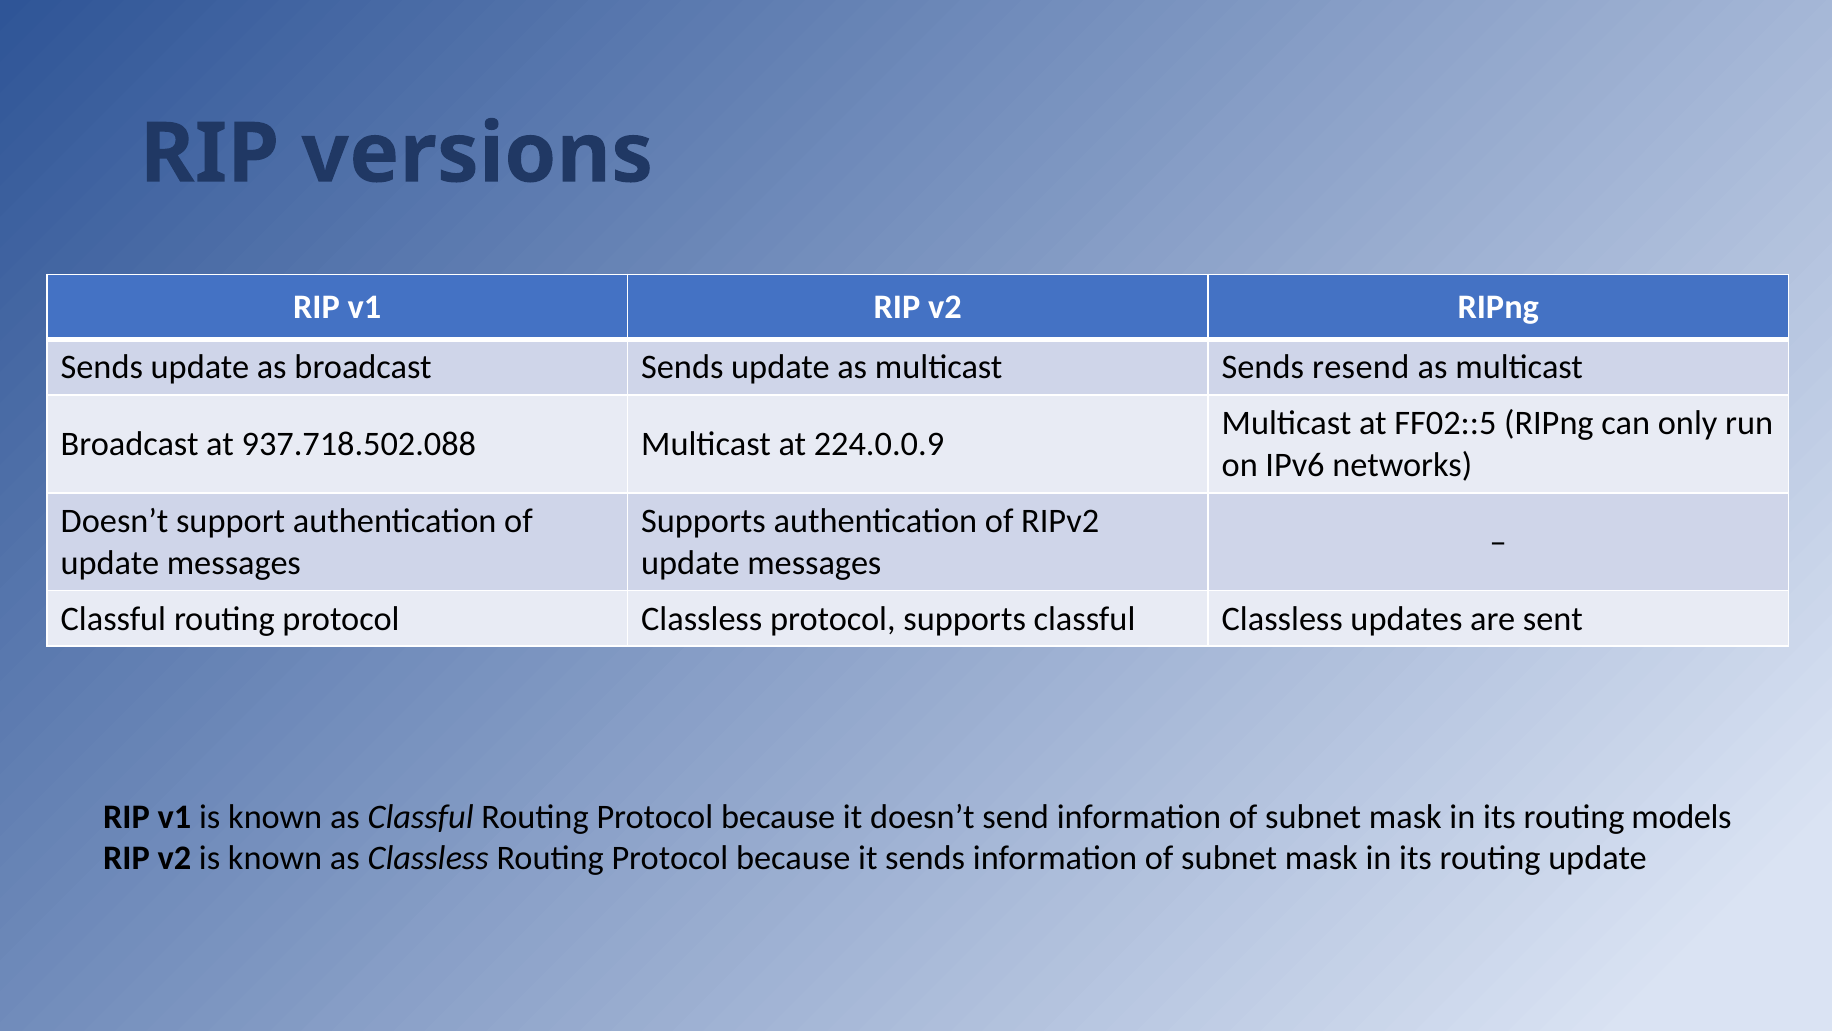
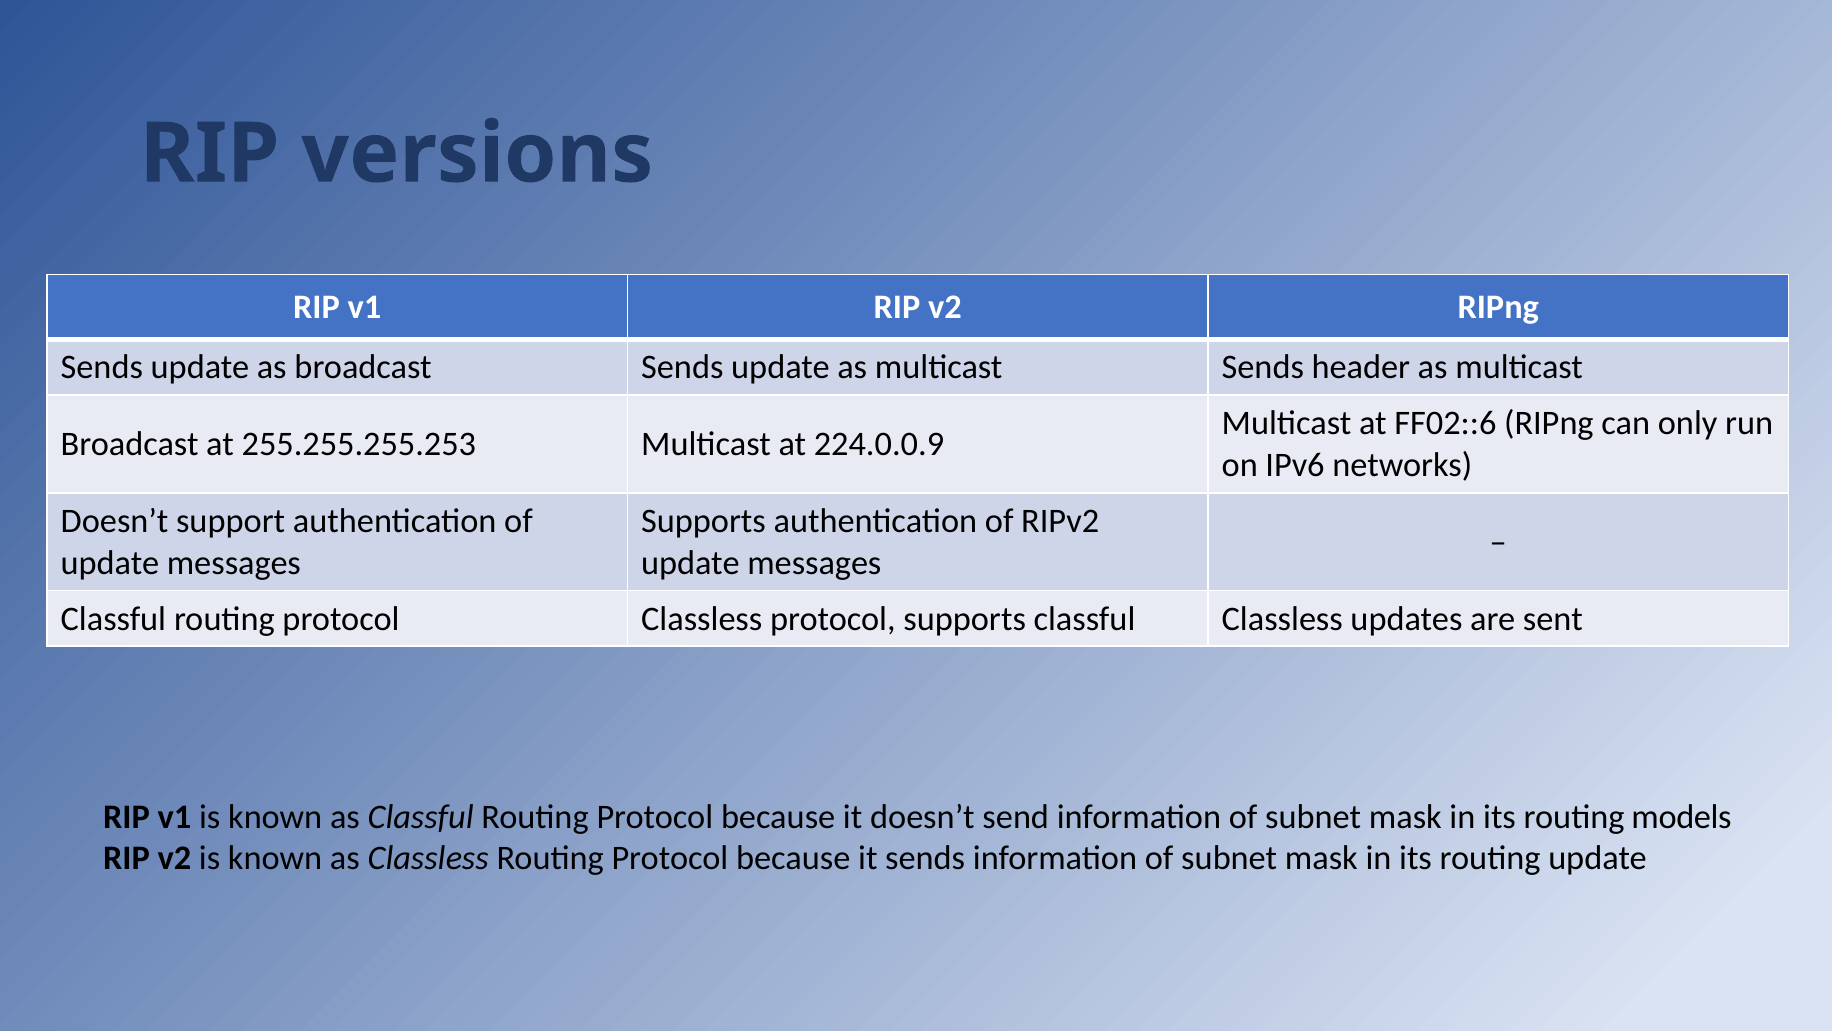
resend: resend -> header (1361, 367)
FF02::5: FF02::5 -> FF02::6 (1445, 423)
937.718.502.088: 937.718.502.088 -> 255.255.255.253 (359, 444)
